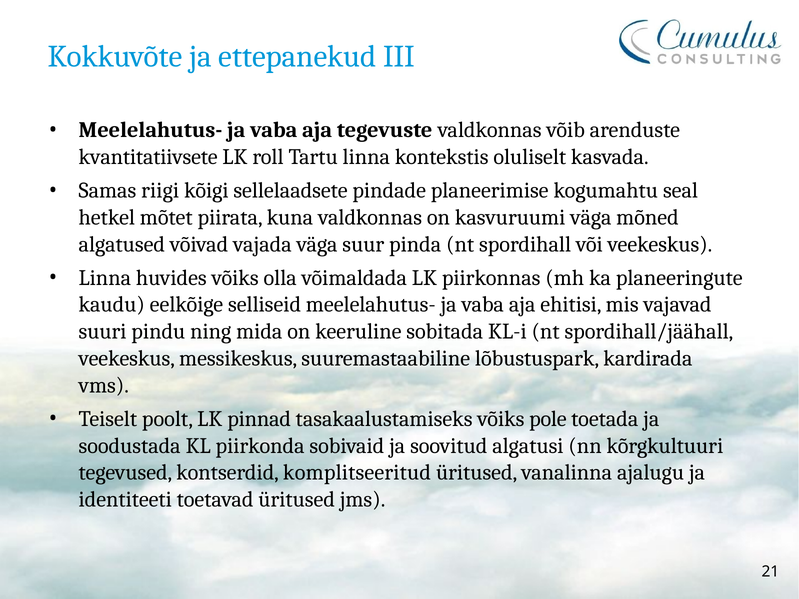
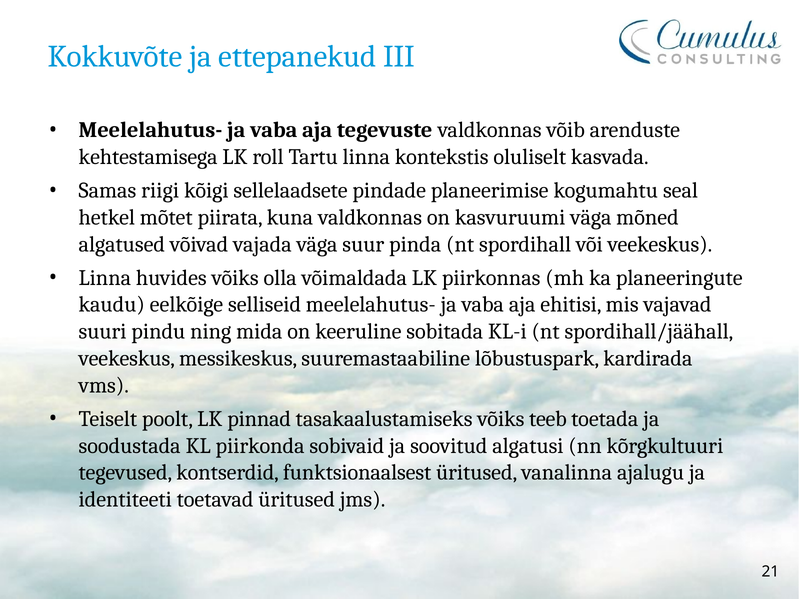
kvantitatiivsete: kvantitatiivsete -> kehtestamisega (148, 157)
pole: pole -> teeb (548, 419)
komplitseeritud: komplitseeritud -> funktsionaalsest (357, 473)
